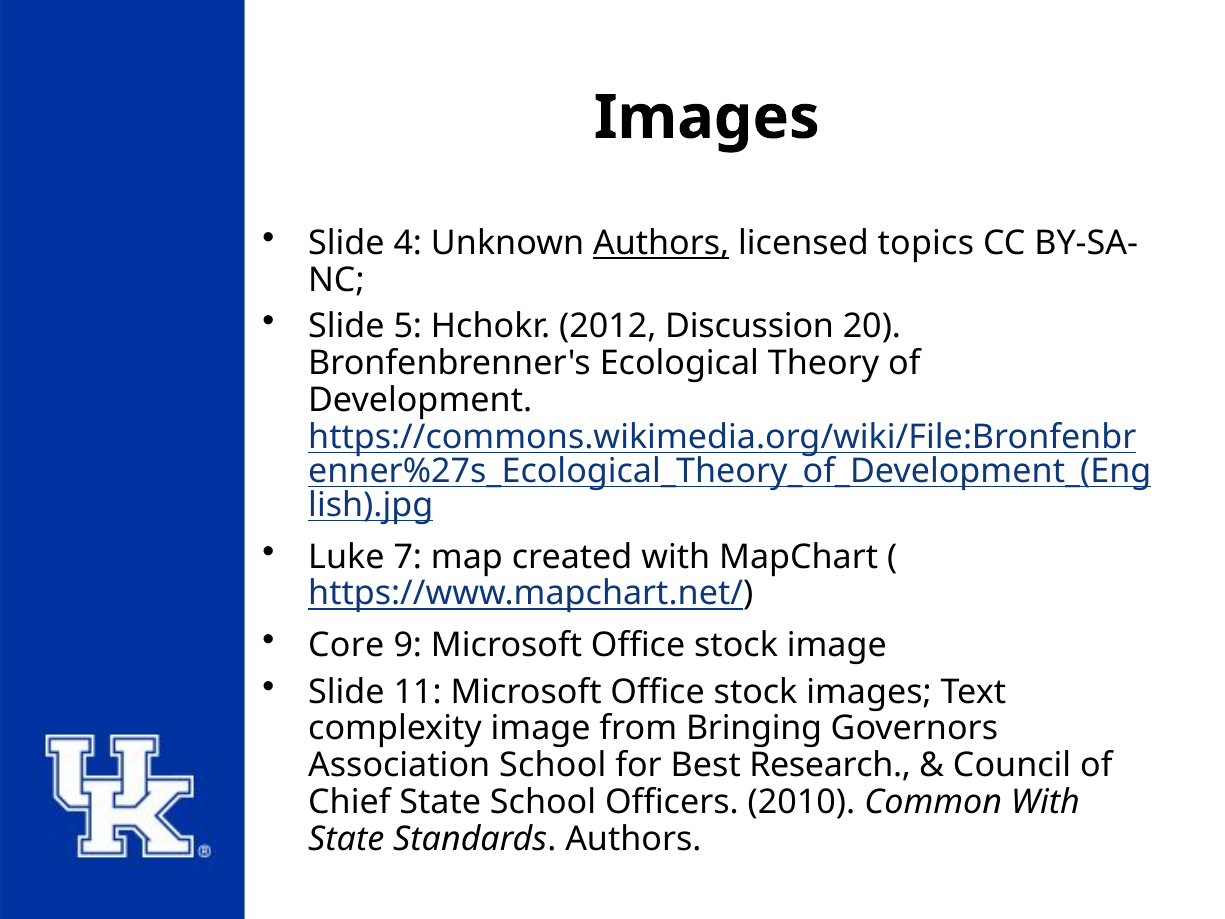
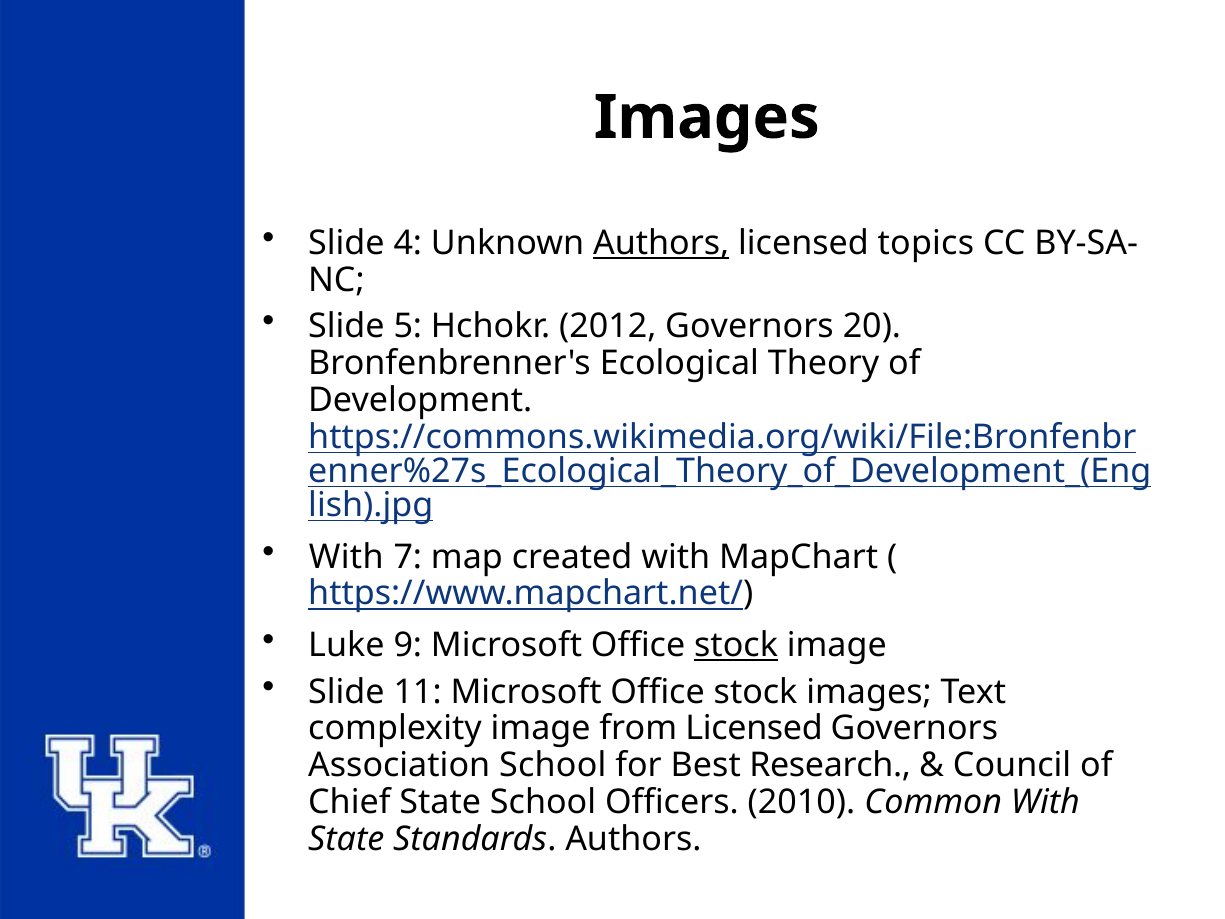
2012 Discussion: Discussion -> Governors (749, 327)
Luke: Luke -> With (346, 557)
Core: Core -> Luke (346, 645)
stock underline: none -> present (736, 645)
from Bringing: Bringing -> Licensed (754, 728)
